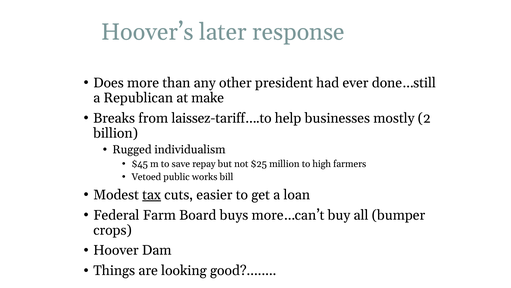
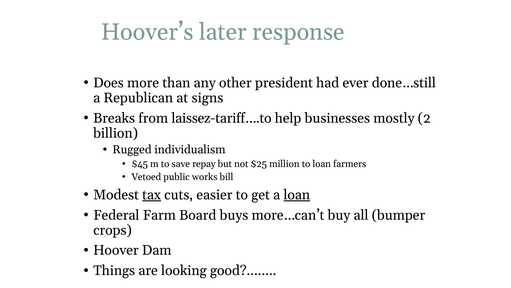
make: make -> signs (207, 98)
to high: high -> loan (322, 164)
loan underline: none -> present (297, 194)
